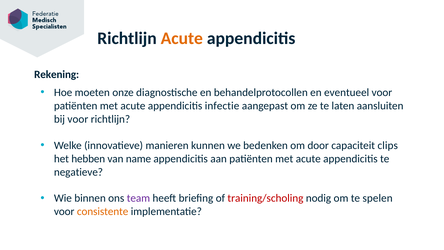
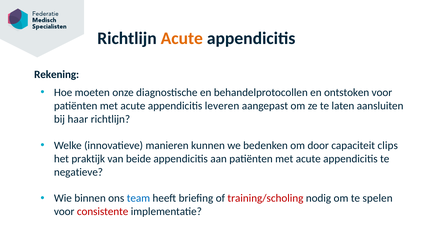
eventueel: eventueel -> ontstoken (347, 92)
infectie: infectie -> leveren (222, 106)
bij voor: voor -> haar (78, 119)
hebben: hebben -> praktijk (88, 158)
name: name -> beide (138, 158)
team colour: purple -> blue (138, 198)
consistente colour: orange -> red (103, 211)
